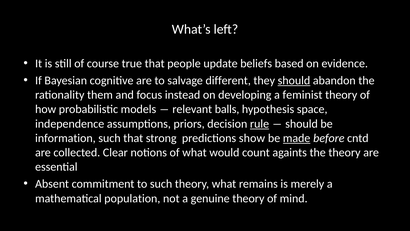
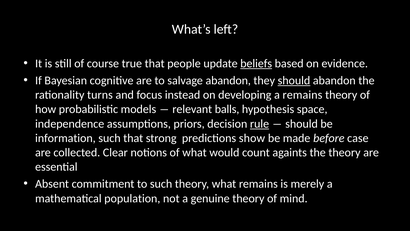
beliefs underline: none -> present (256, 63)
salvage different: different -> abandon (228, 80)
them: them -> turns (100, 95)
a feminist: feminist -> remains (302, 95)
made underline: present -> none (297, 138)
cntd: cntd -> case (358, 138)
